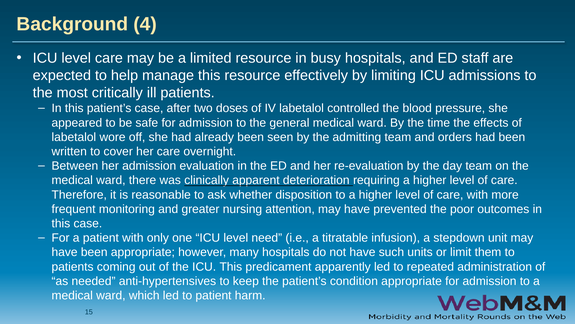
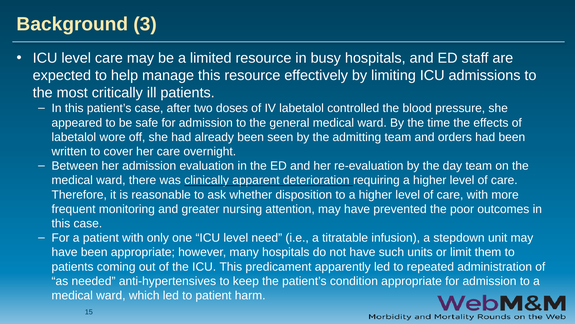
4: 4 -> 3 (145, 24)
